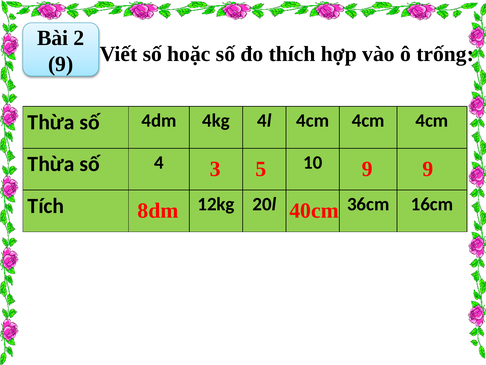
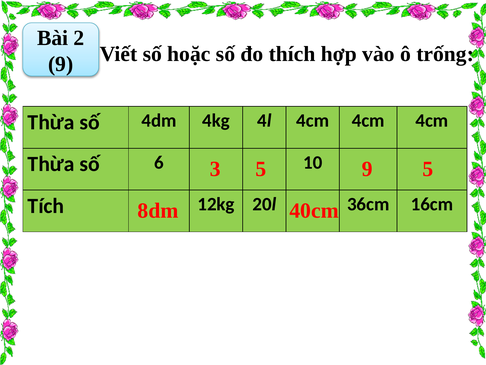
4: 4 -> 6 (159, 162)
9 9: 9 -> 5 (428, 169)
